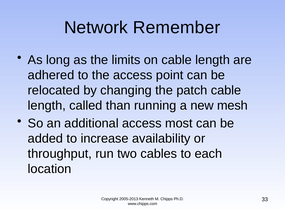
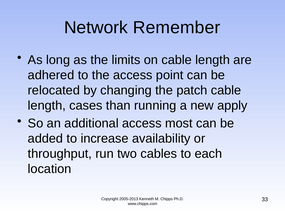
called: called -> cases (86, 105)
mesh: mesh -> apply (232, 105)
